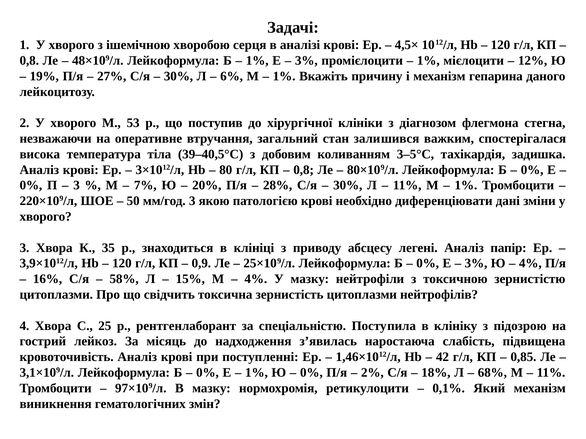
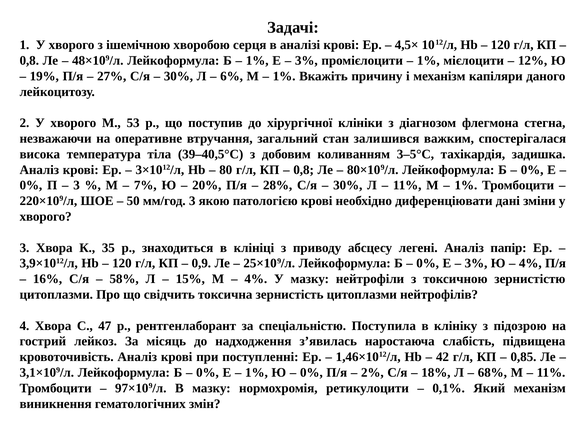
гепарина: гепарина -> капіляри (496, 76)
25: 25 -> 47 (105, 326)
